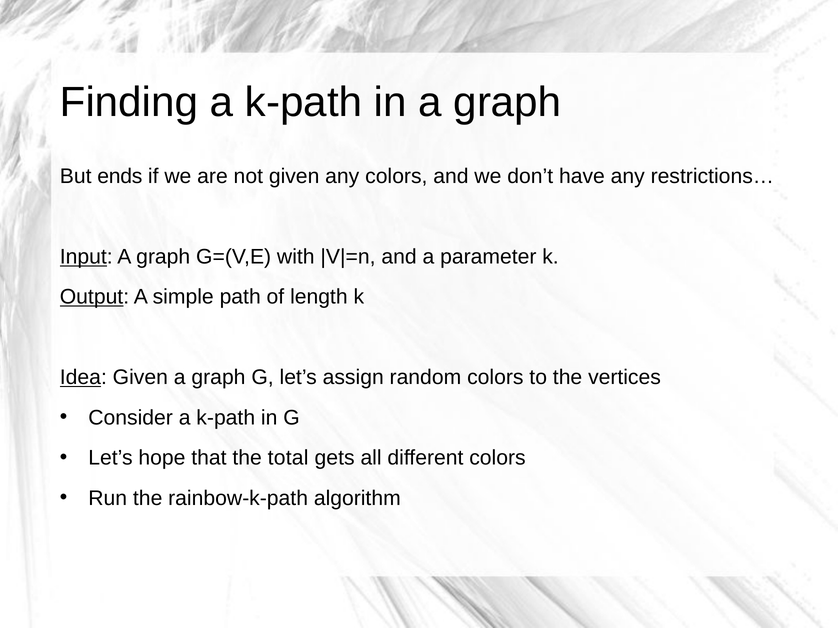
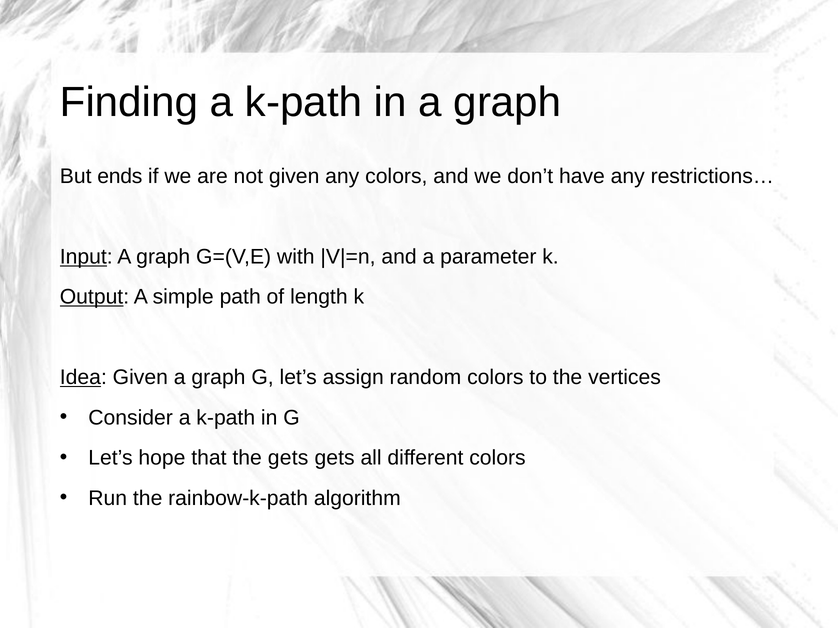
the total: total -> gets (288, 458)
